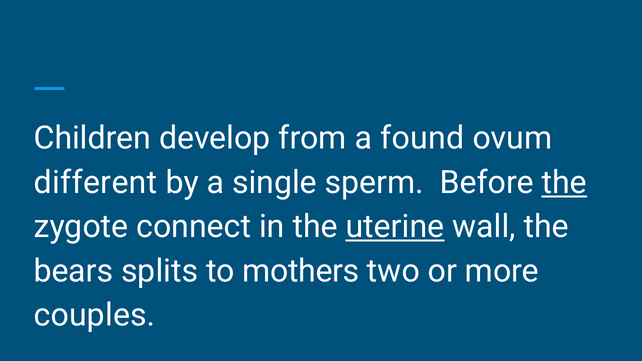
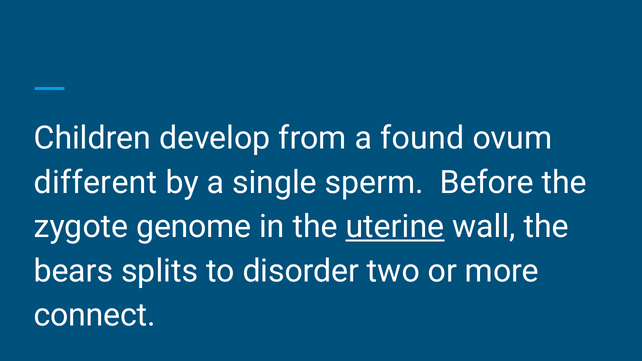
the underline: present -> none (564, 183)
connect: connect -> genome (194, 227)
mothers: mothers -> disorder (301, 271)
couples: couples -> connect (95, 315)
